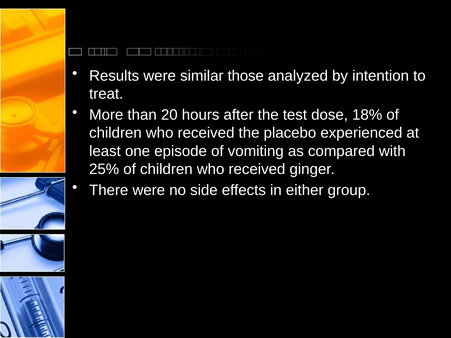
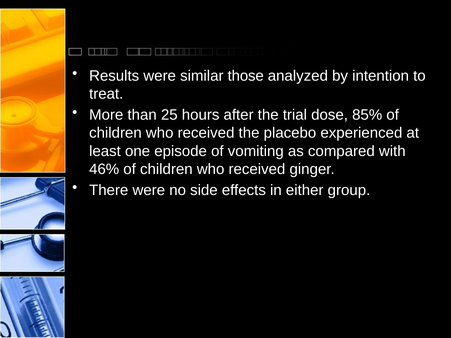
20: 20 -> 25 (169, 115)
test: test -> trial (295, 115)
18%: 18% -> 85% (367, 115)
25%: 25% -> 46% (104, 169)
